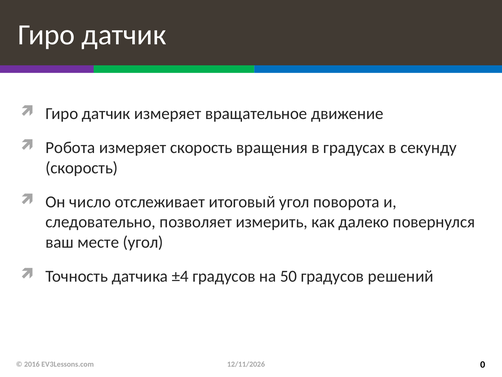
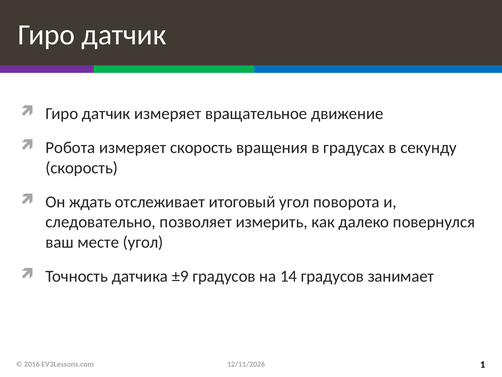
число: число -> ждать (90, 202)
±4: ±4 -> ±9 (180, 276)
50: 50 -> 14 (289, 276)
решений: решений -> занимает (401, 276)
0: 0 -> 1 (483, 364)
